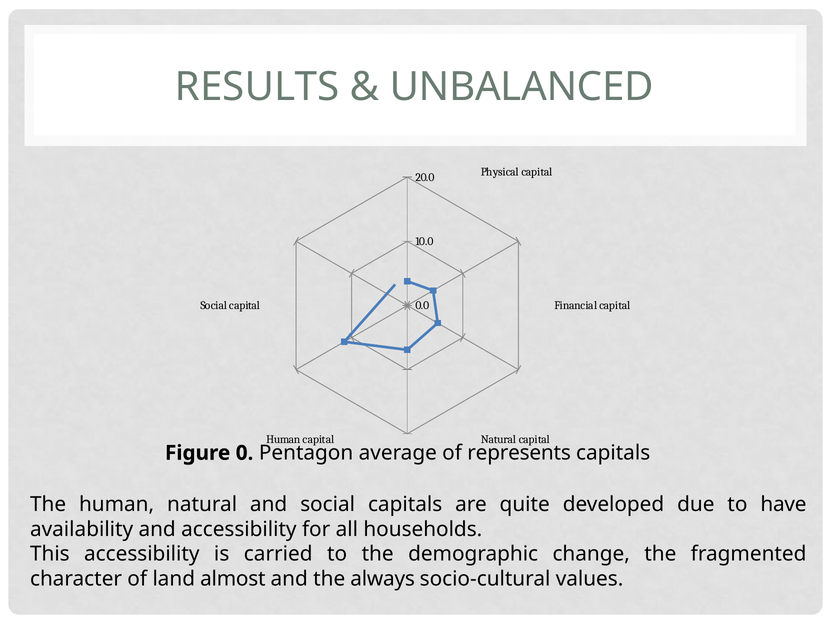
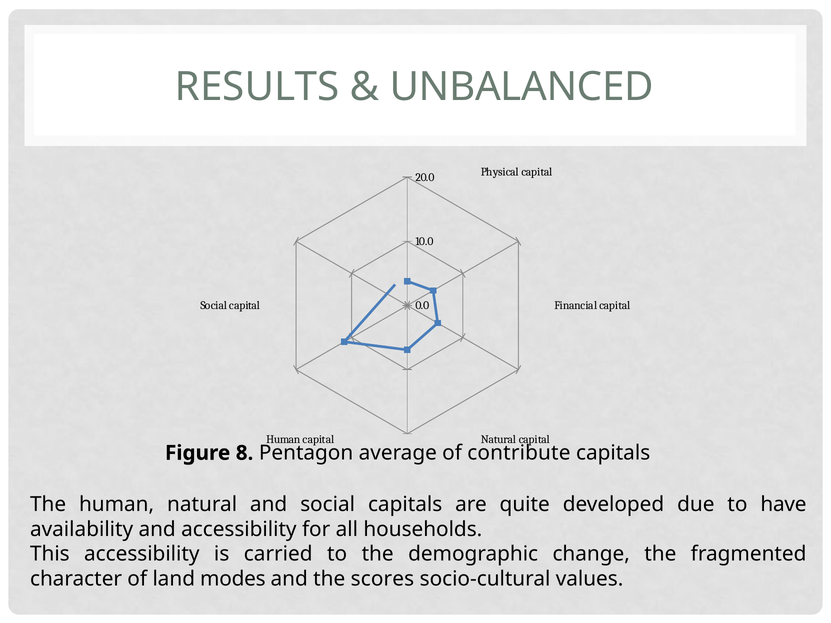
0: 0 -> 8 (245, 453)
represents: represents -> contribute (519, 453)
almost: almost -> modes (233, 579)
always: always -> scores (382, 579)
